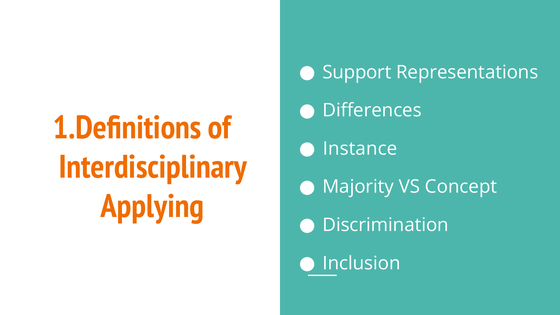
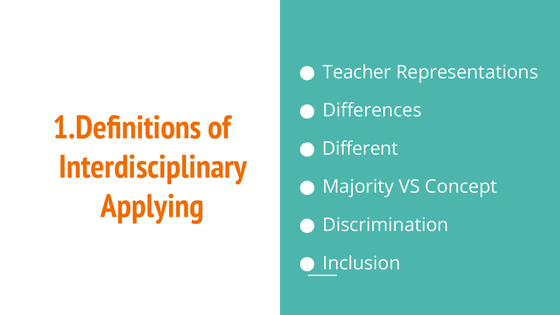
Support: Support -> Teacher (357, 72)
Instance: Instance -> Different (360, 149)
